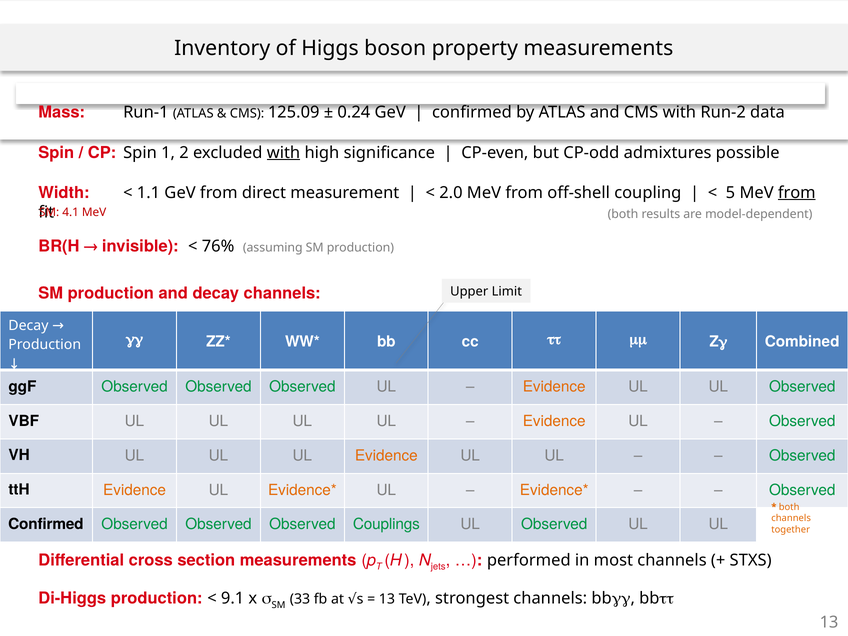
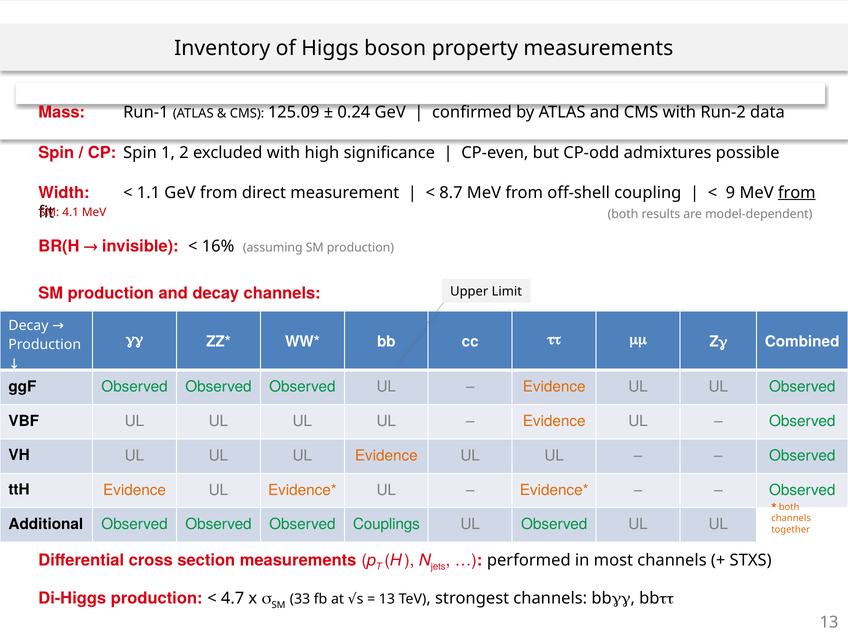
with underline: present -> none (283, 153)
2.0: 2.0 -> 8.7 (451, 193)
5: 5 -> 9 (730, 193)
76%: 76% -> 16% (218, 246)
Confirmed: Confirmed -> Additional (46, 524)
9.1: 9.1 -> 4.7 (233, 598)
